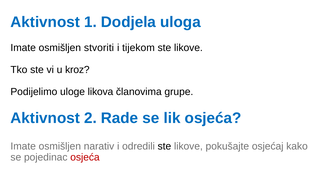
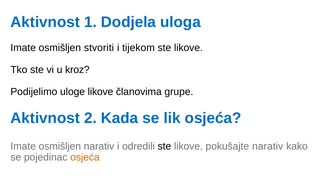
uloge likova: likova -> likove (100, 92)
Rade: Rade -> Kada (120, 118)
pokušajte osjećaj: osjećaj -> narativ (268, 146)
osjeća colour: red -> orange (85, 157)
